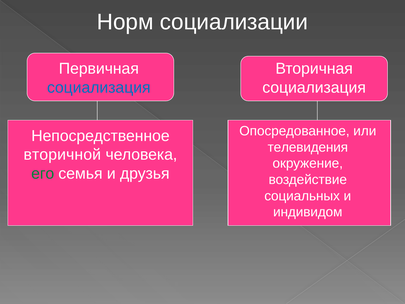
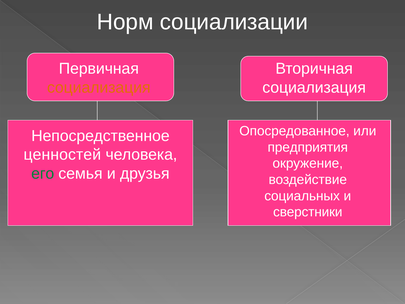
социализация colour: blue -> orange (99, 88)
телевидения: телевидения -> предприятия (308, 147)
вторичной: вторичной -> ценностей (62, 155)
индивидом: индивидом -> сверстники (308, 212)
